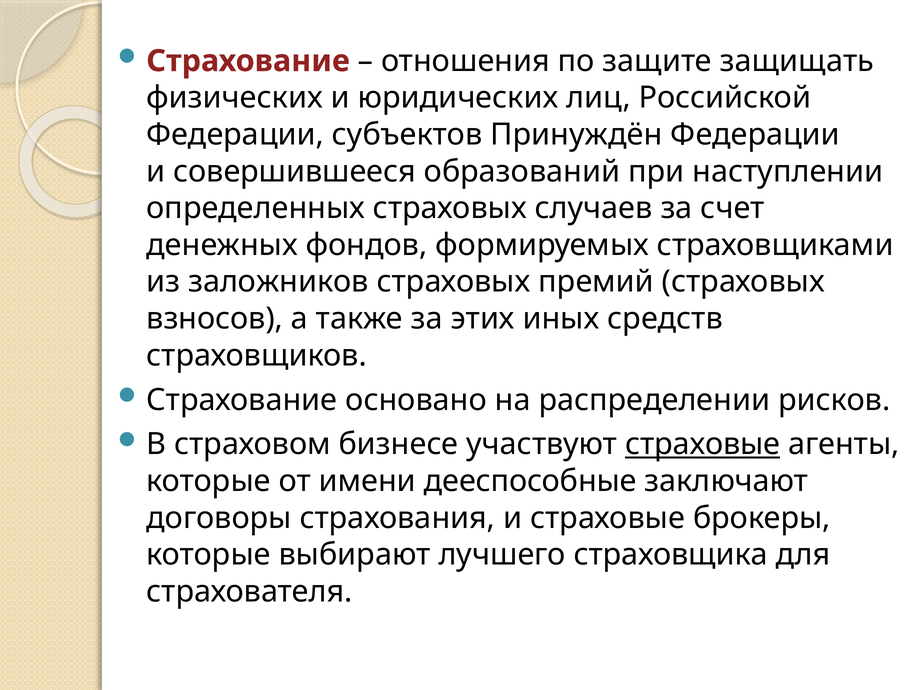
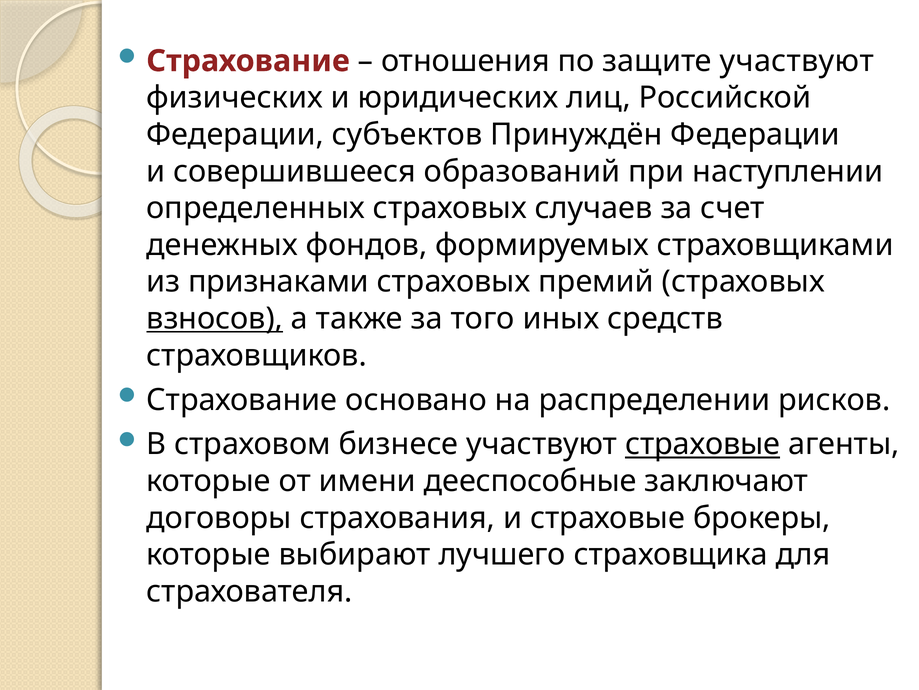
защите защищать: защищать -> участвуют (797, 61)
заложников: заложников -> признаками (279, 282)
взносов underline: none -> present (215, 318)
этих: этих -> того (483, 318)
